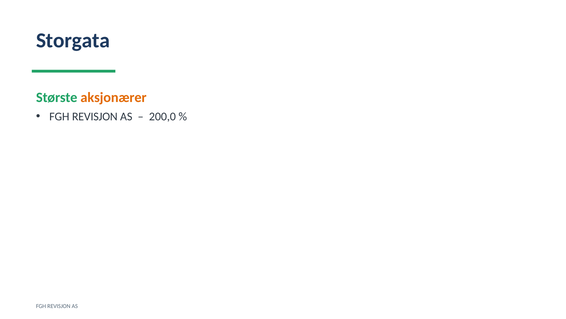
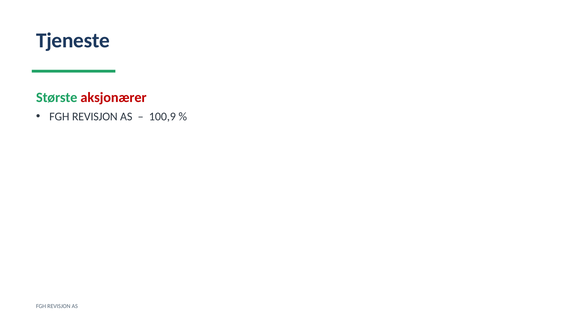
Storgata: Storgata -> Tjeneste (73, 40)
aksjonærer colour: orange -> red (114, 97)
200,0: 200,0 -> 100,9 (162, 116)
